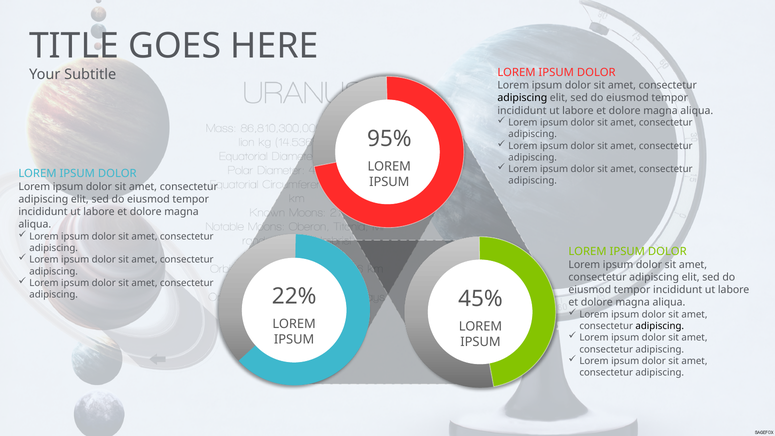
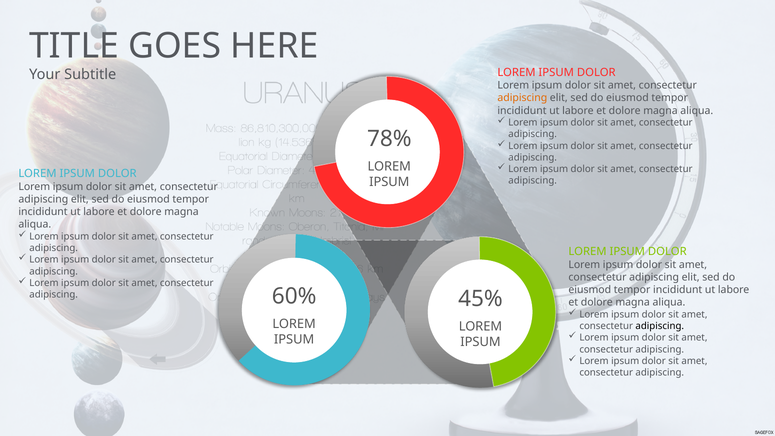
adipiscing colour: black -> orange (522, 98)
95%: 95% -> 78% (389, 139)
22%: 22% -> 60% (294, 296)
